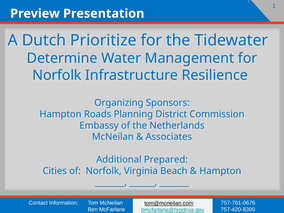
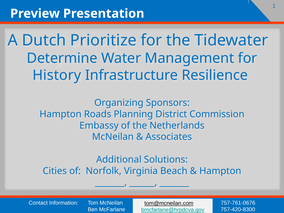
Norfolk: Norfolk -> History (57, 75)
Prepared: Prepared -> Solutions (166, 160)
